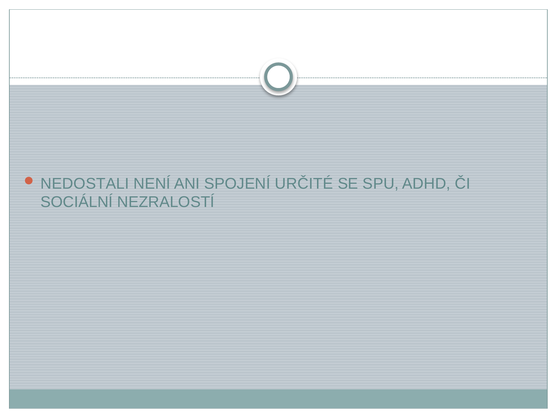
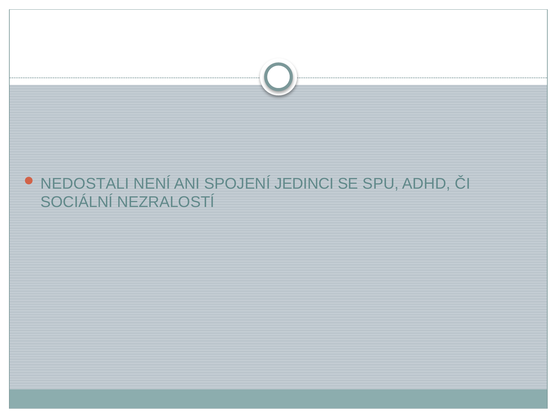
URČITÉ: URČITÉ -> JEDINCI (304, 183)
